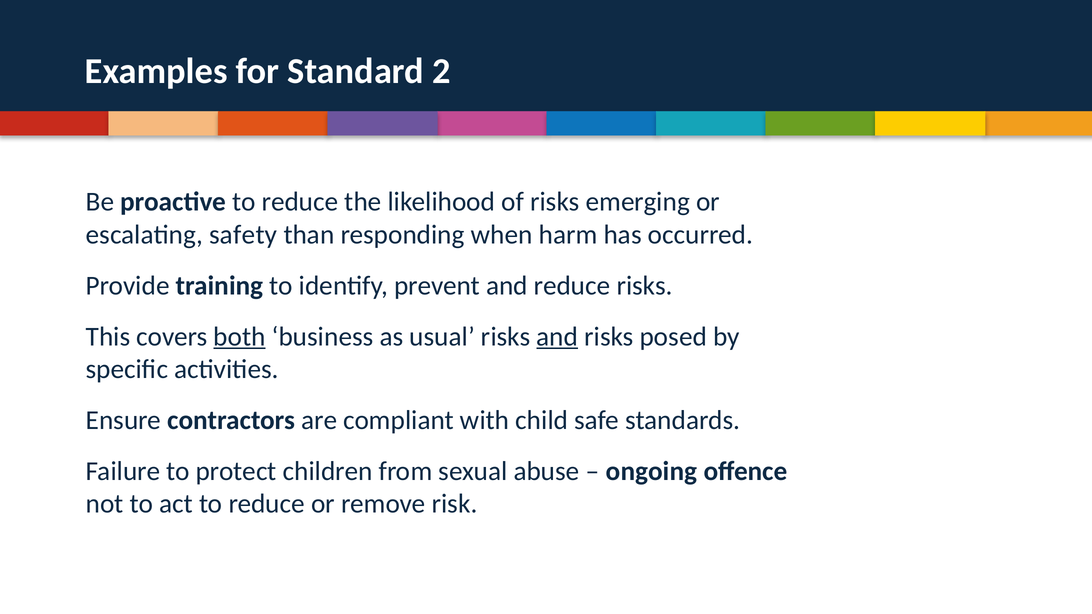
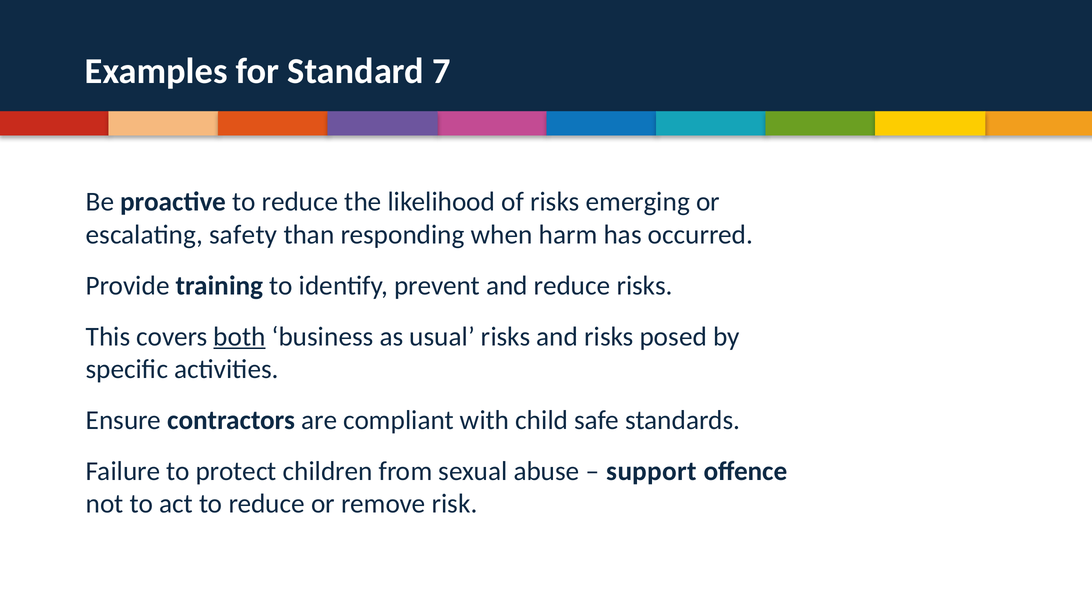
2: 2 -> 7 (441, 71)
and underline: present -> none (557, 337)
ongoing: ongoing -> support (652, 471)
